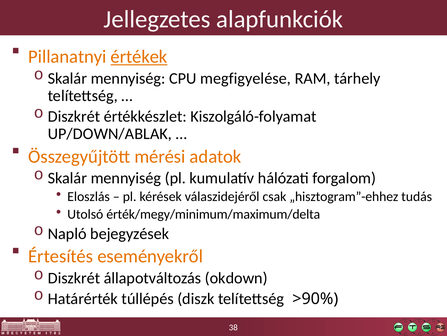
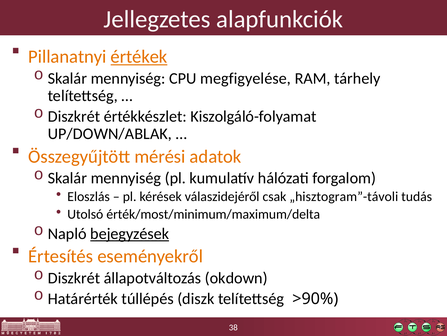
„hisztogram”-ehhez: „hisztogram”-ehhez -> „hisztogram”-távoli (344, 196)
érték/megy/minimum/maximum/delta: érték/megy/minimum/maximum/delta -> érték/most/minimum/maximum/delta (213, 214)
bejegyzések underline: none -> present (130, 233)
